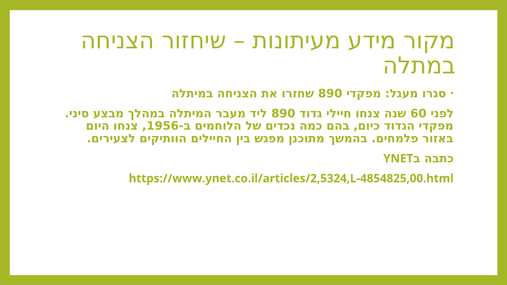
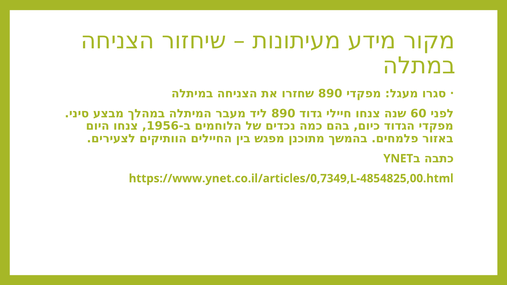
https://www.ynet.co.il/articles/2,5324,L-4854825,00.html: https://www.ynet.co.il/articles/2,5324,L-4854825,00.html -> https://www.ynet.co.il/articles/0,7349,L-4854825,00.html (291, 179)
